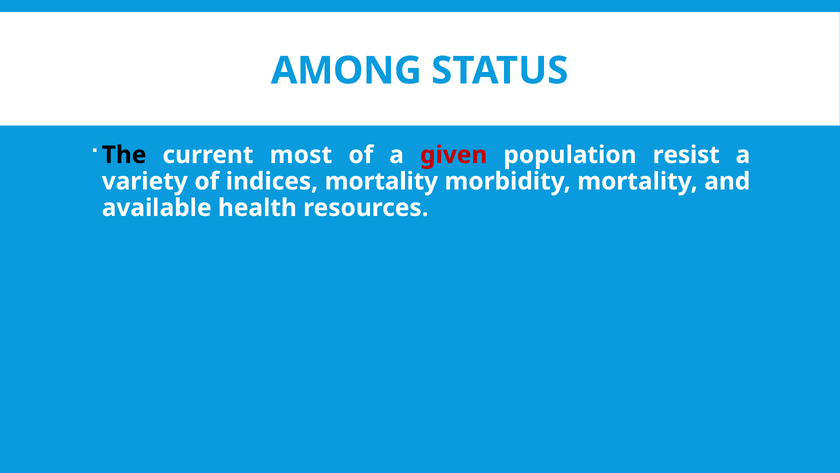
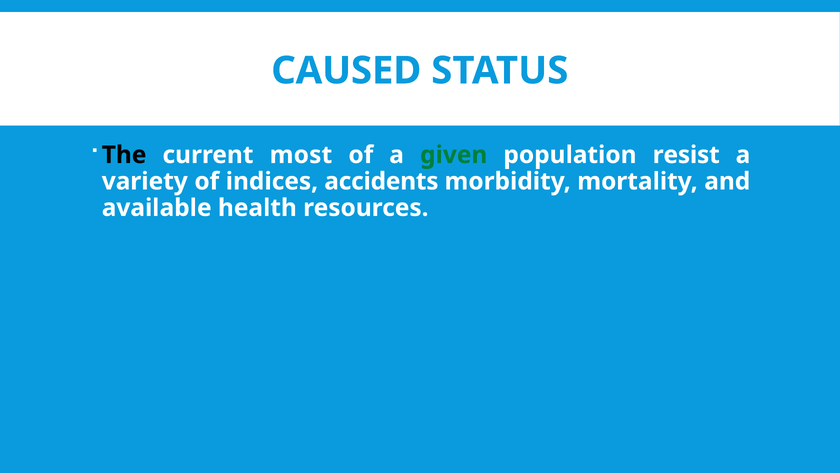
AMONG: AMONG -> CAUSED (346, 71)
given colour: red -> green (454, 155)
indices mortality: mortality -> accidents (381, 181)
